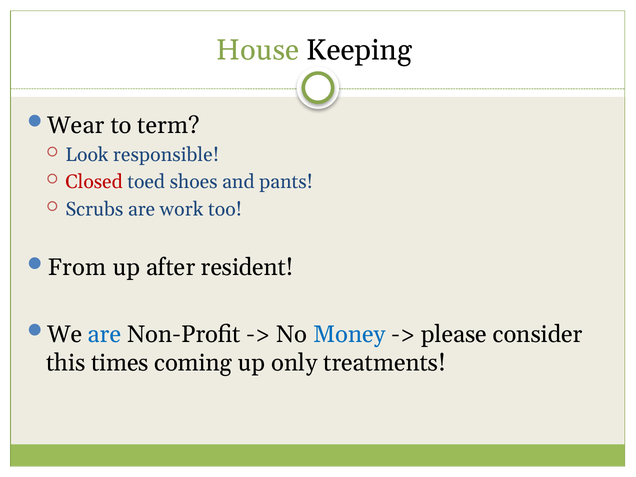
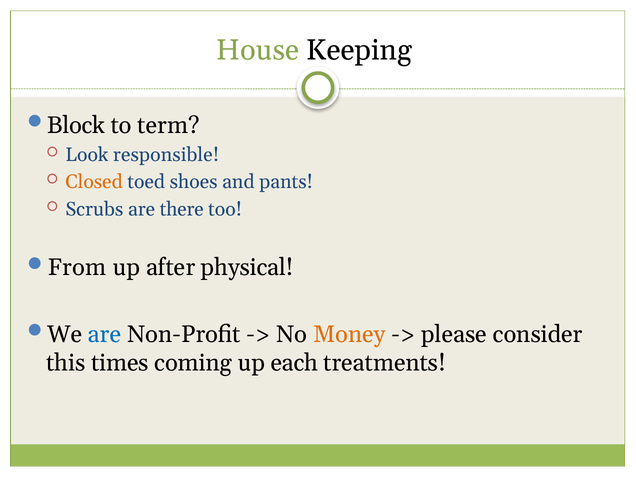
Wear: Wear -> Block (76, 125)
Closed colour: red -> orange (94, 182)
work: work -> there (182, 209)
resident: resident -> physical (247, 268)
Money colour: blue -> orange (349, 334)
only: only -> each (294, 363)
